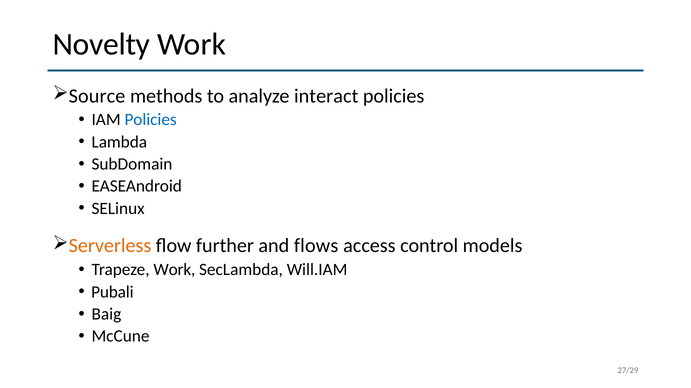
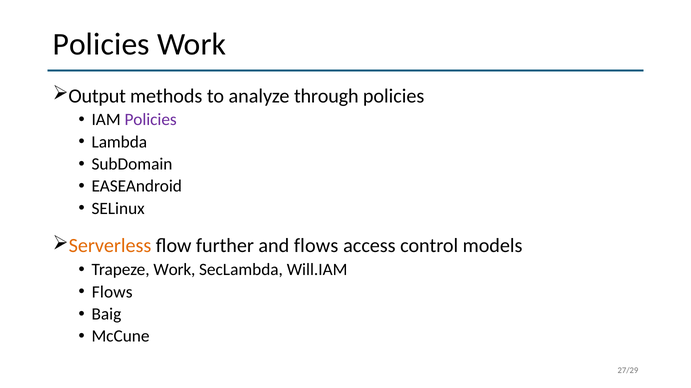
Novelty: Novelty -> Policies (101, 45)
Source: Source -> Output (97, 96)
interact: interact -> through (326, 96)
Policies colour: blue -> purple (151, 120)
Pubali: Pubali -> Flows (112, 292)
